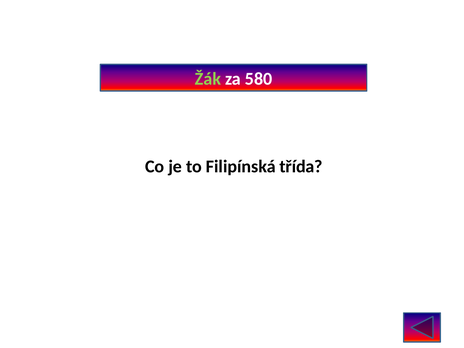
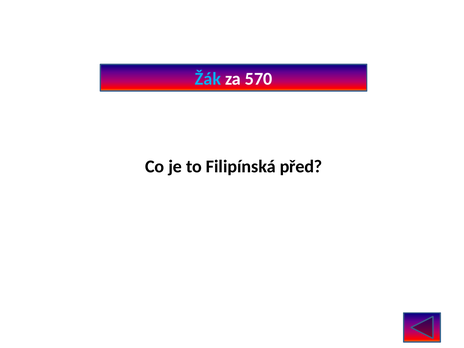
Žák colour: light green -> light blue (208, 79)
580: 580 -> 570 (259, 79)
třída: třída -> před (301, 167)
